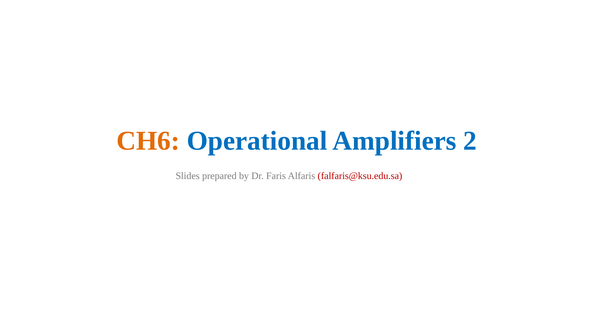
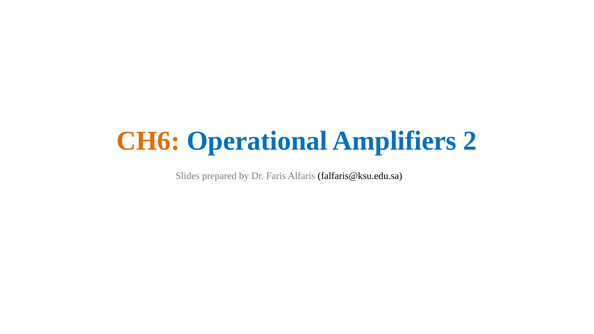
falfaris@ksu.edu.sa colour: red -> black (360, 176)
